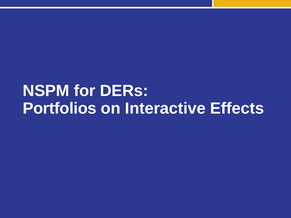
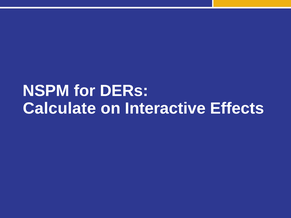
Portfolios: Portfolios -> Calculate (59, 108)
